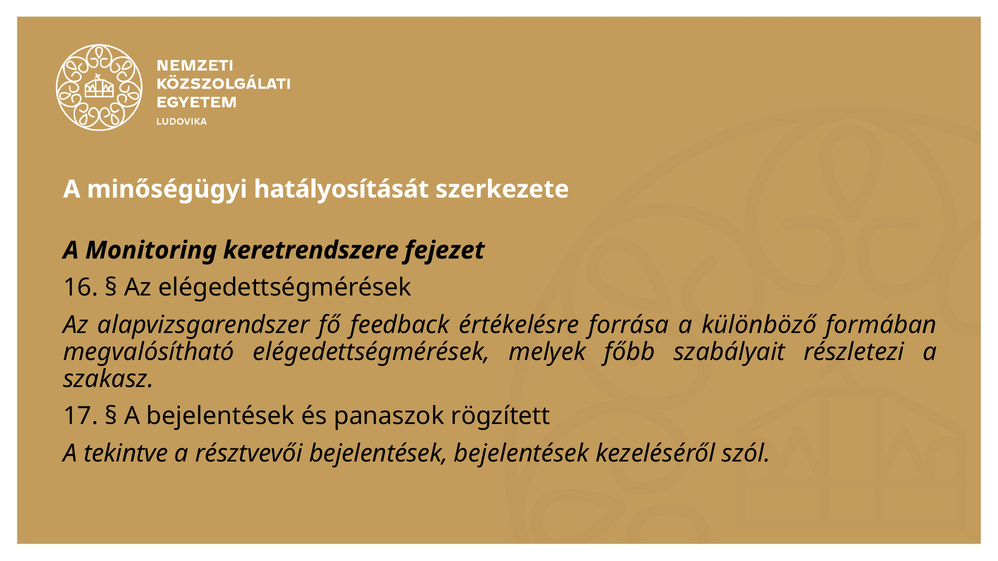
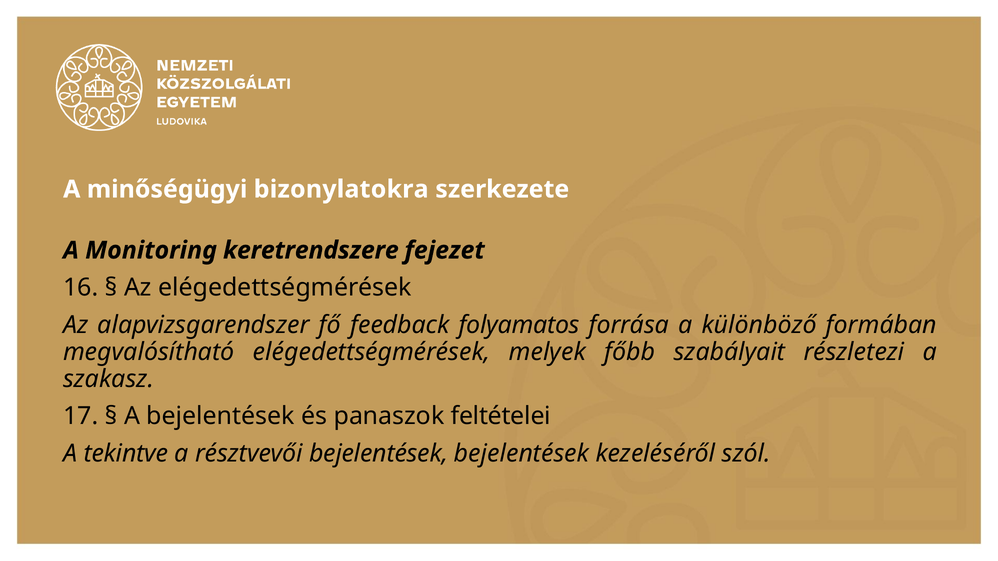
hatályosítását: hatályosítását -> bizonylatokra (341, 189)
értékelésre: értékelésre -> folyamatos (519, 325)
rögzített: rögzített -> feltételei (501, 416)
